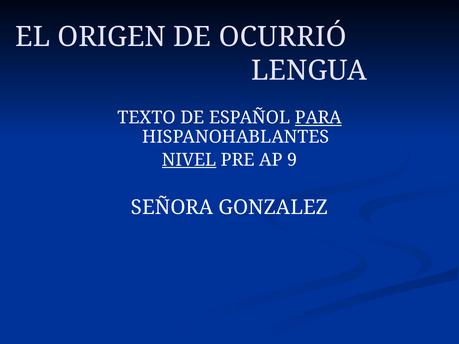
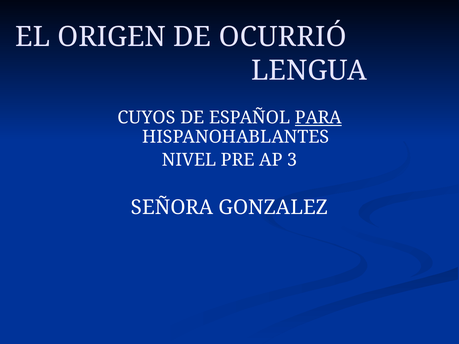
TEXTO: TEXTO -> CUYOS (147, 118)
NIVEL underline: present -> none (189, 160)
9: 9 -> 3 (292, 160)
